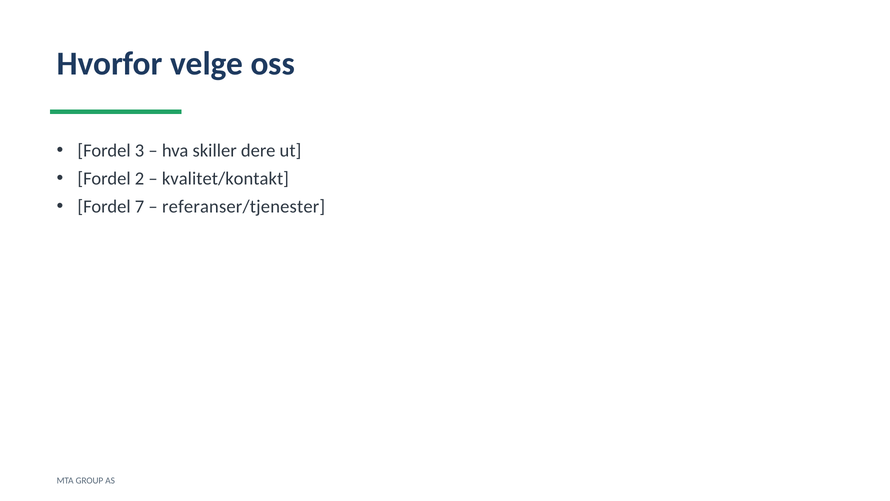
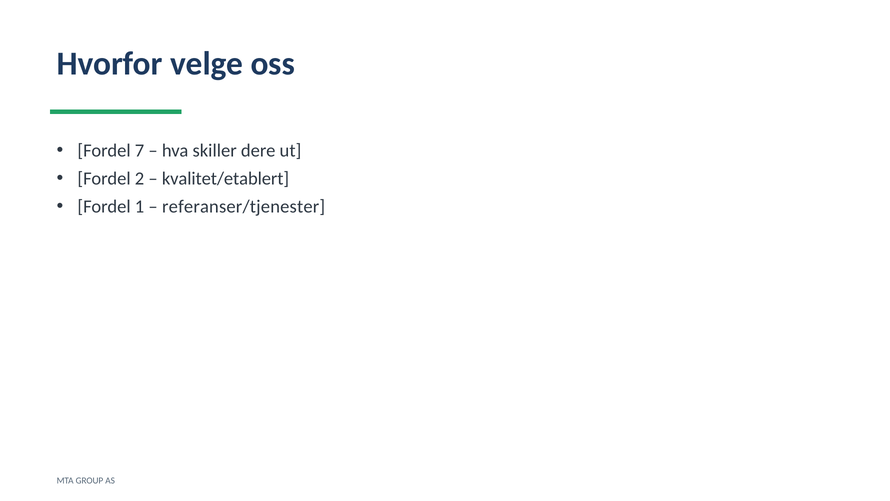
3: 3 -> 7 (140, 151)
kvalitet/kontakt: kvalitet/kontakt -> kvalitet/etablert (225, 179)
7: 7 -> 1 (140, 206)
